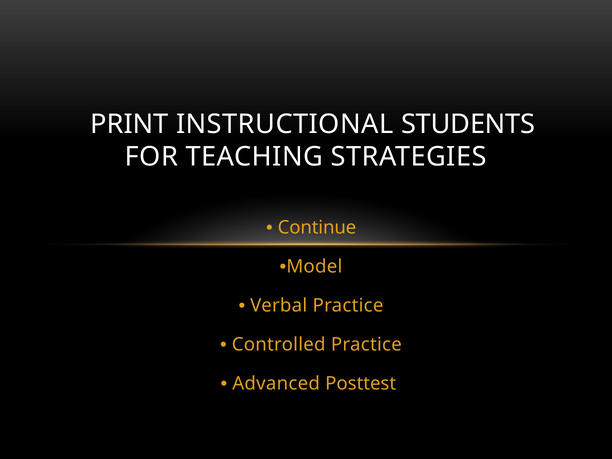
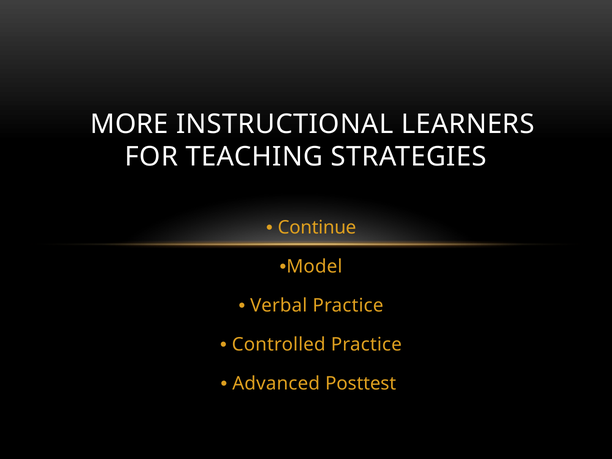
PRINT: PRINT -> MORE (129, 124)
STUDENTS: STUDENTS -> LEARNERS (468, 124)
